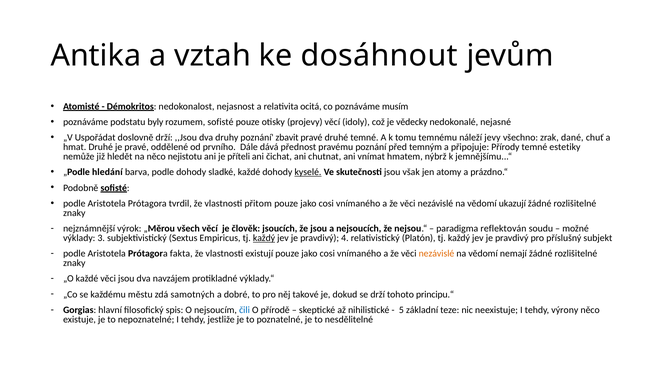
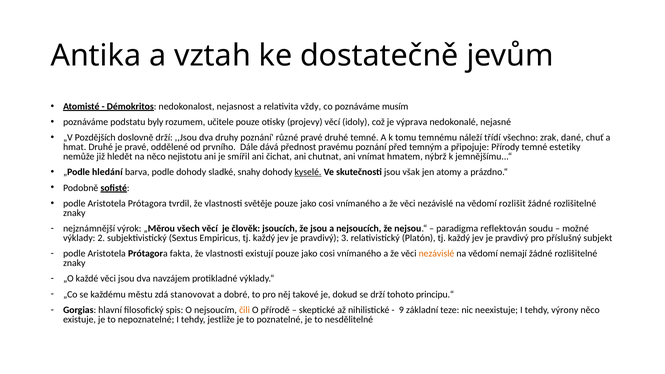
dosáhnout: dosáhnout -> dostatečně (379, 56)
ocitá: ocitá -> vždy (311, 106)
rozumem sofisté: sofisté -> učitele (221, 122)
vědecky: vědecky -> výprava (412, 122)
Uspořádat: Uspořádat -> Pozdějších (95, 138)
zbavit: zbavit -> různé (287, 138)
jevy: jevy -> třídí (492, 138)
příteli: příteli -> smířil (239, 157)
sladké každé: každé -> snahy (249, 172)
přitom: přitom -> světěje (258, 204)
ukazují: ukazují -> rozlišit (512, 204)
3: 3 -> 2 (101, 238)
každý underline: present -> none (264, 238)
4: 4 -> 3 (345, 238)
samotných: samotných -> stanovovat (193, 294)
čili colour: blue -> orange (245, 310)
5: 5 -> 9 (401, 310)
